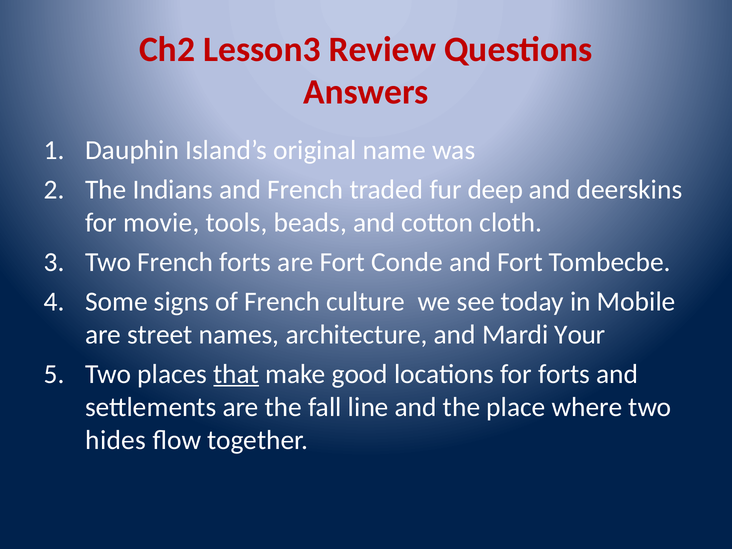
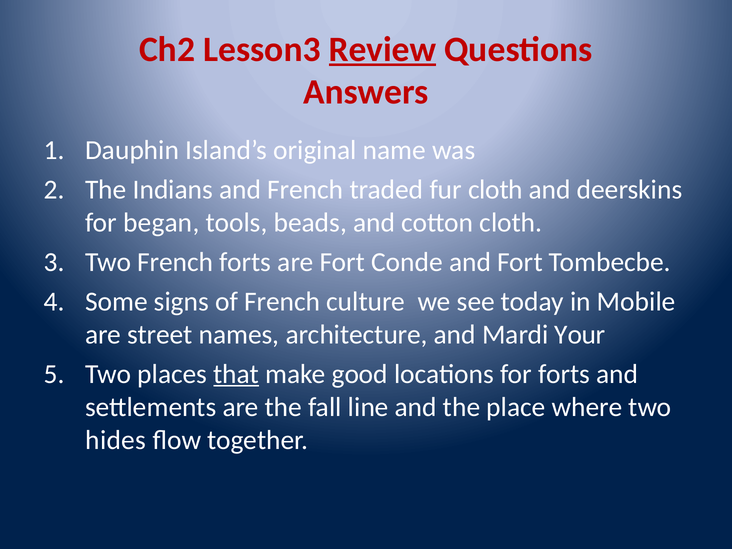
Review underline: none -> present (382, 49)
fur deep: deep -> cloth (495, 190)
movie: movie -> began (161, 223)
